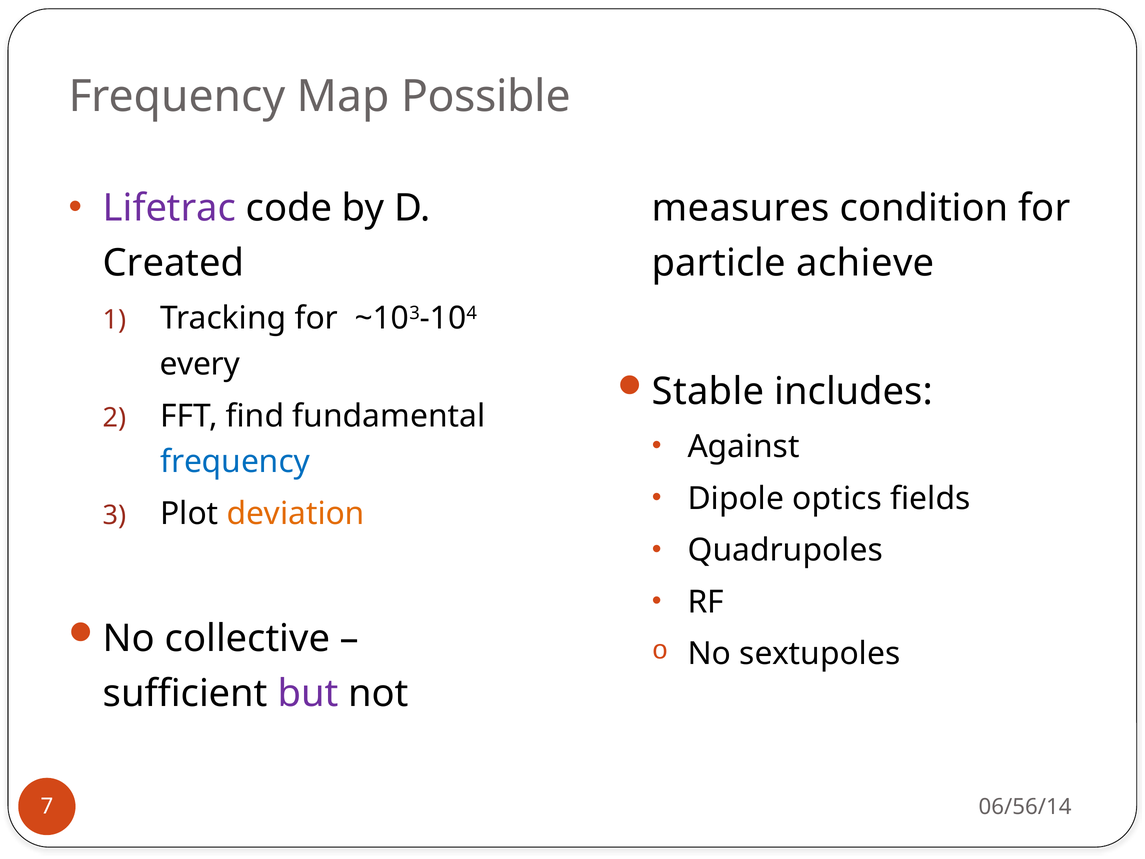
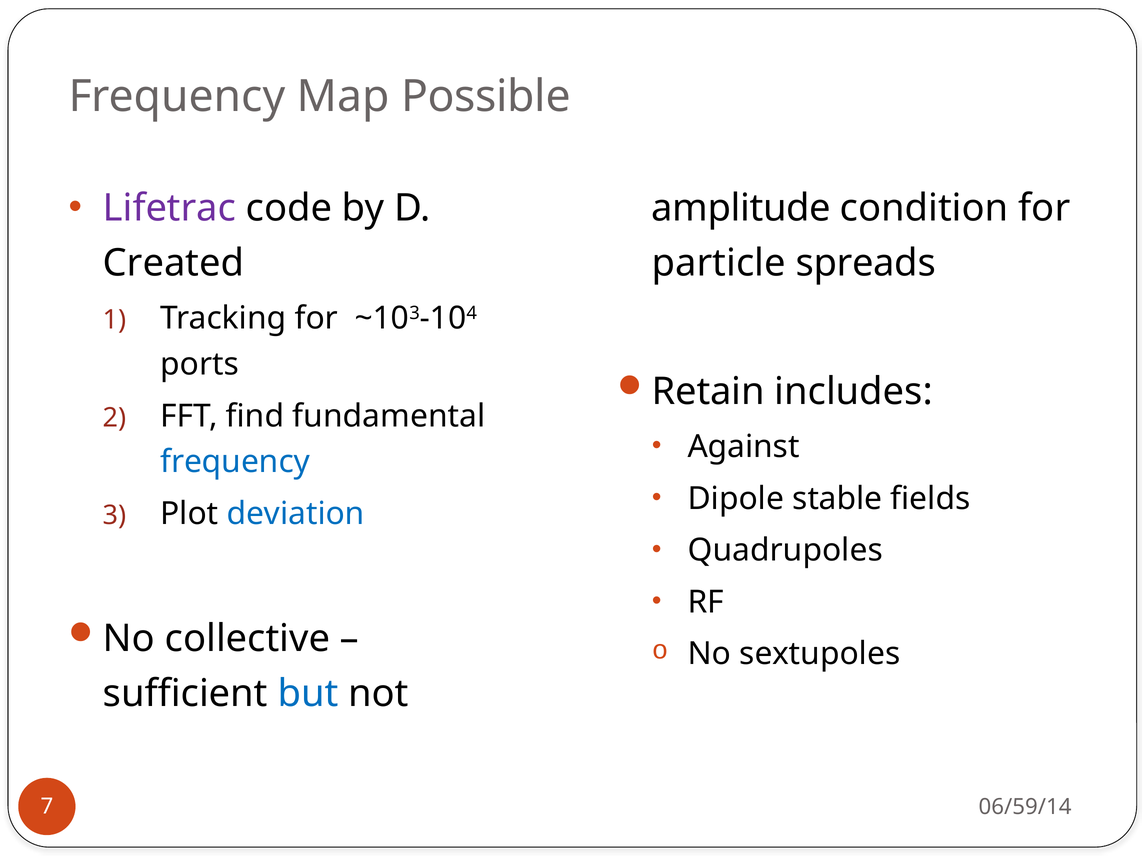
measures: measures -> amplitude (741, 208)
achieve: achieve -> spreads (866, 263)
every: every -> ports (200, 364)
Stable: Stable -> Retain (708, 392)
optics: optics -> stable (837, 498)
deviation colour: orange -> blue (296, 513)
but colour: purple -> blue (308, 693)
06/56/14: 06/56/14 -> 06/59/14 (1025, 807)
